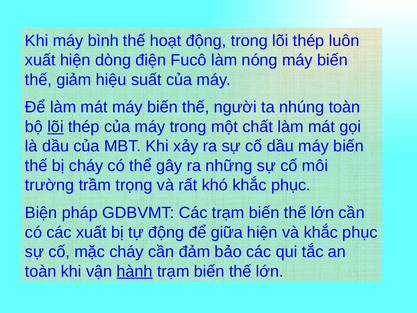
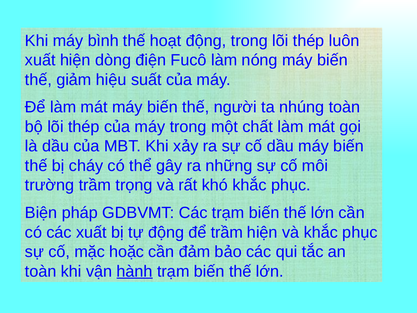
lõi underline: present -> none (56, 127)
để giữa: giữa -> trầm (227, 232)
mặc cháy: cháy -> hoặc (127, 252)
